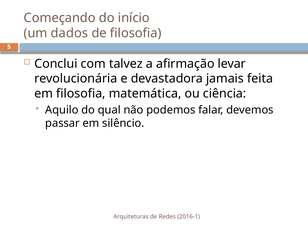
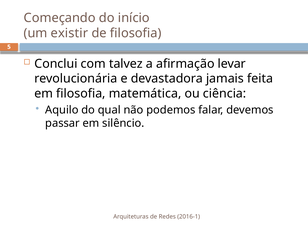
dados: dados -> existir (69, 33)
